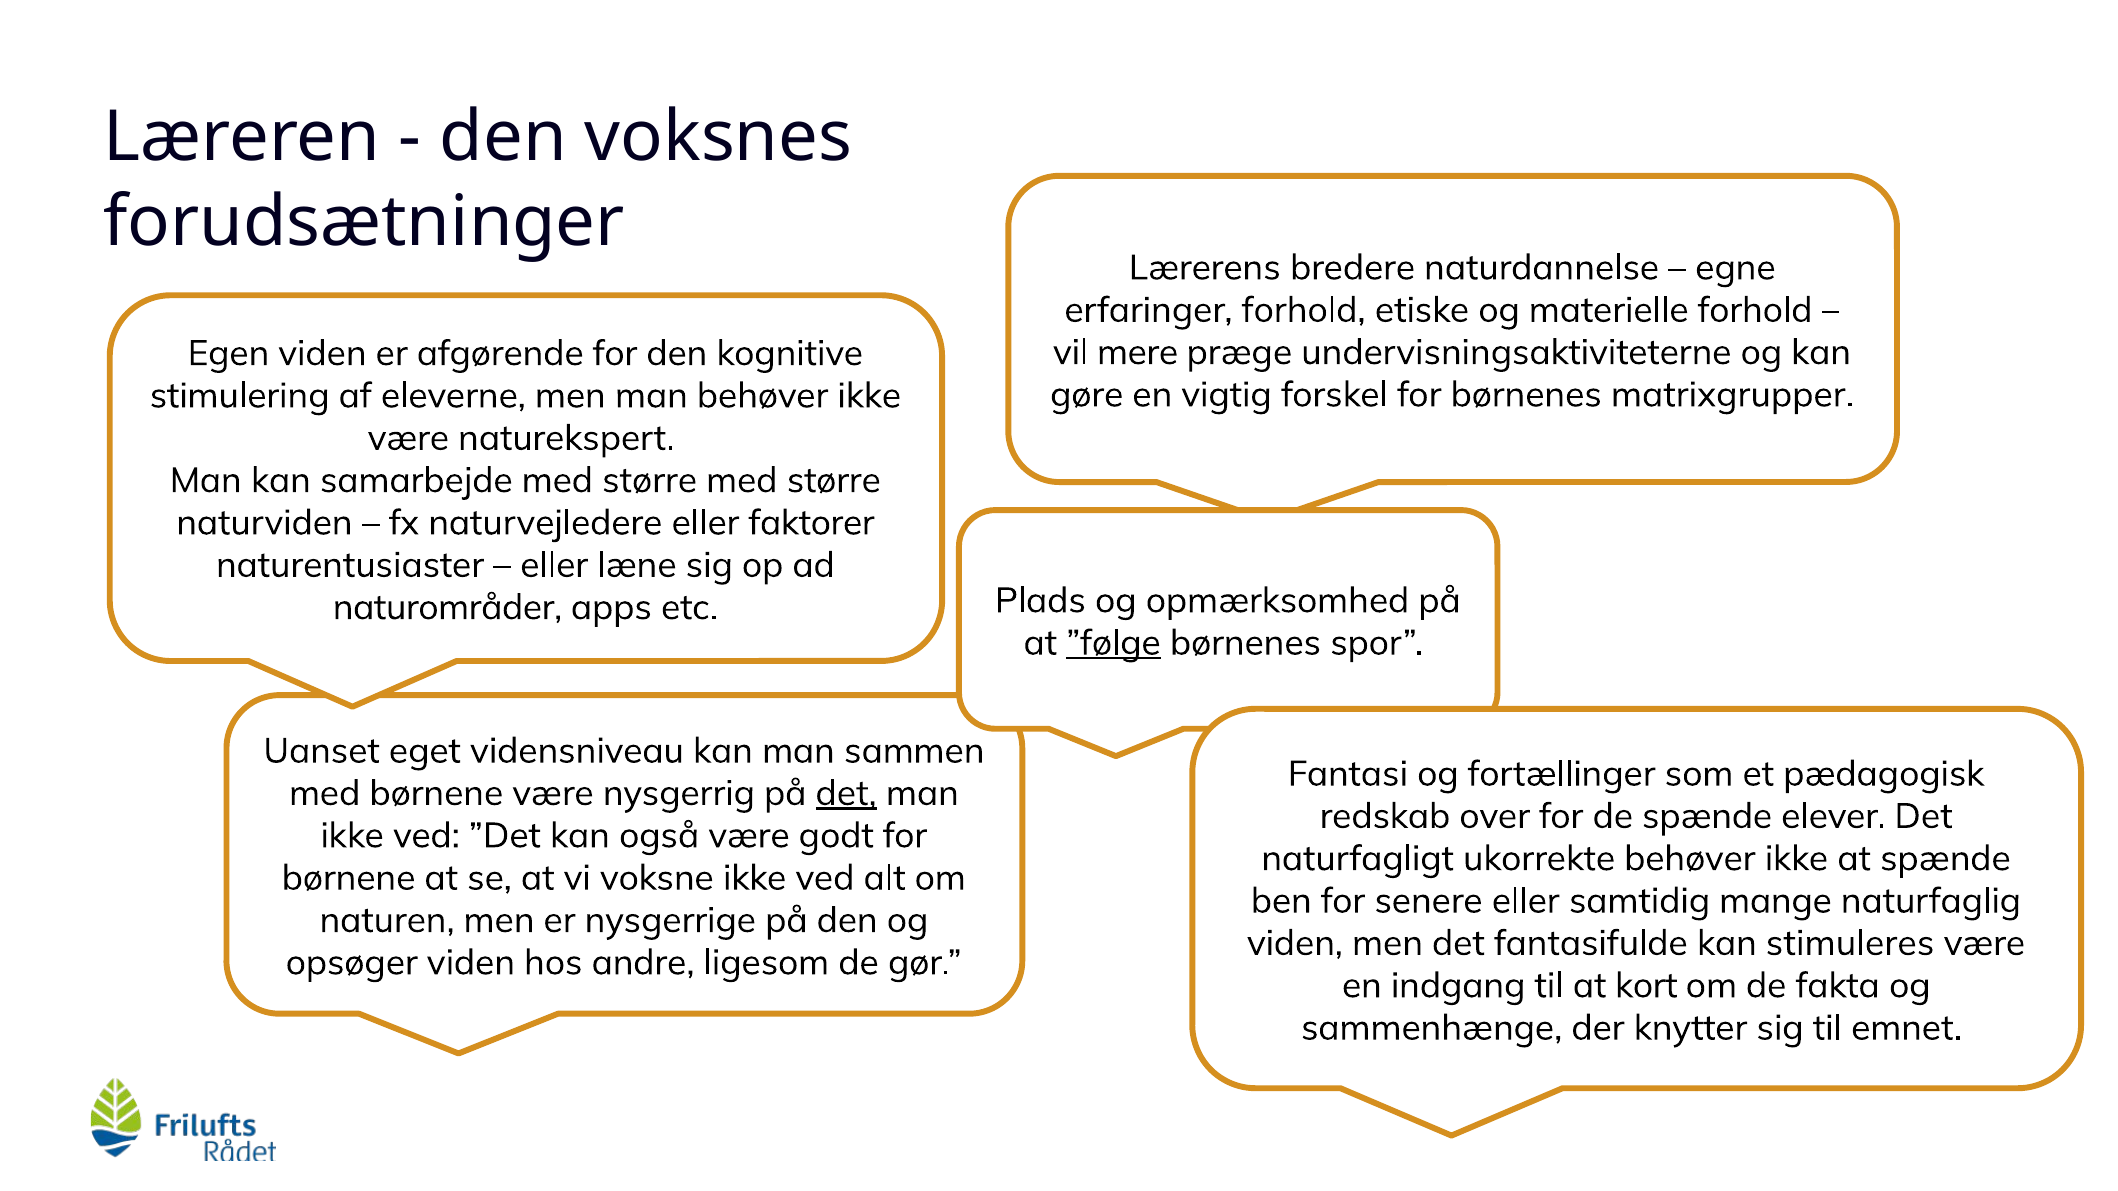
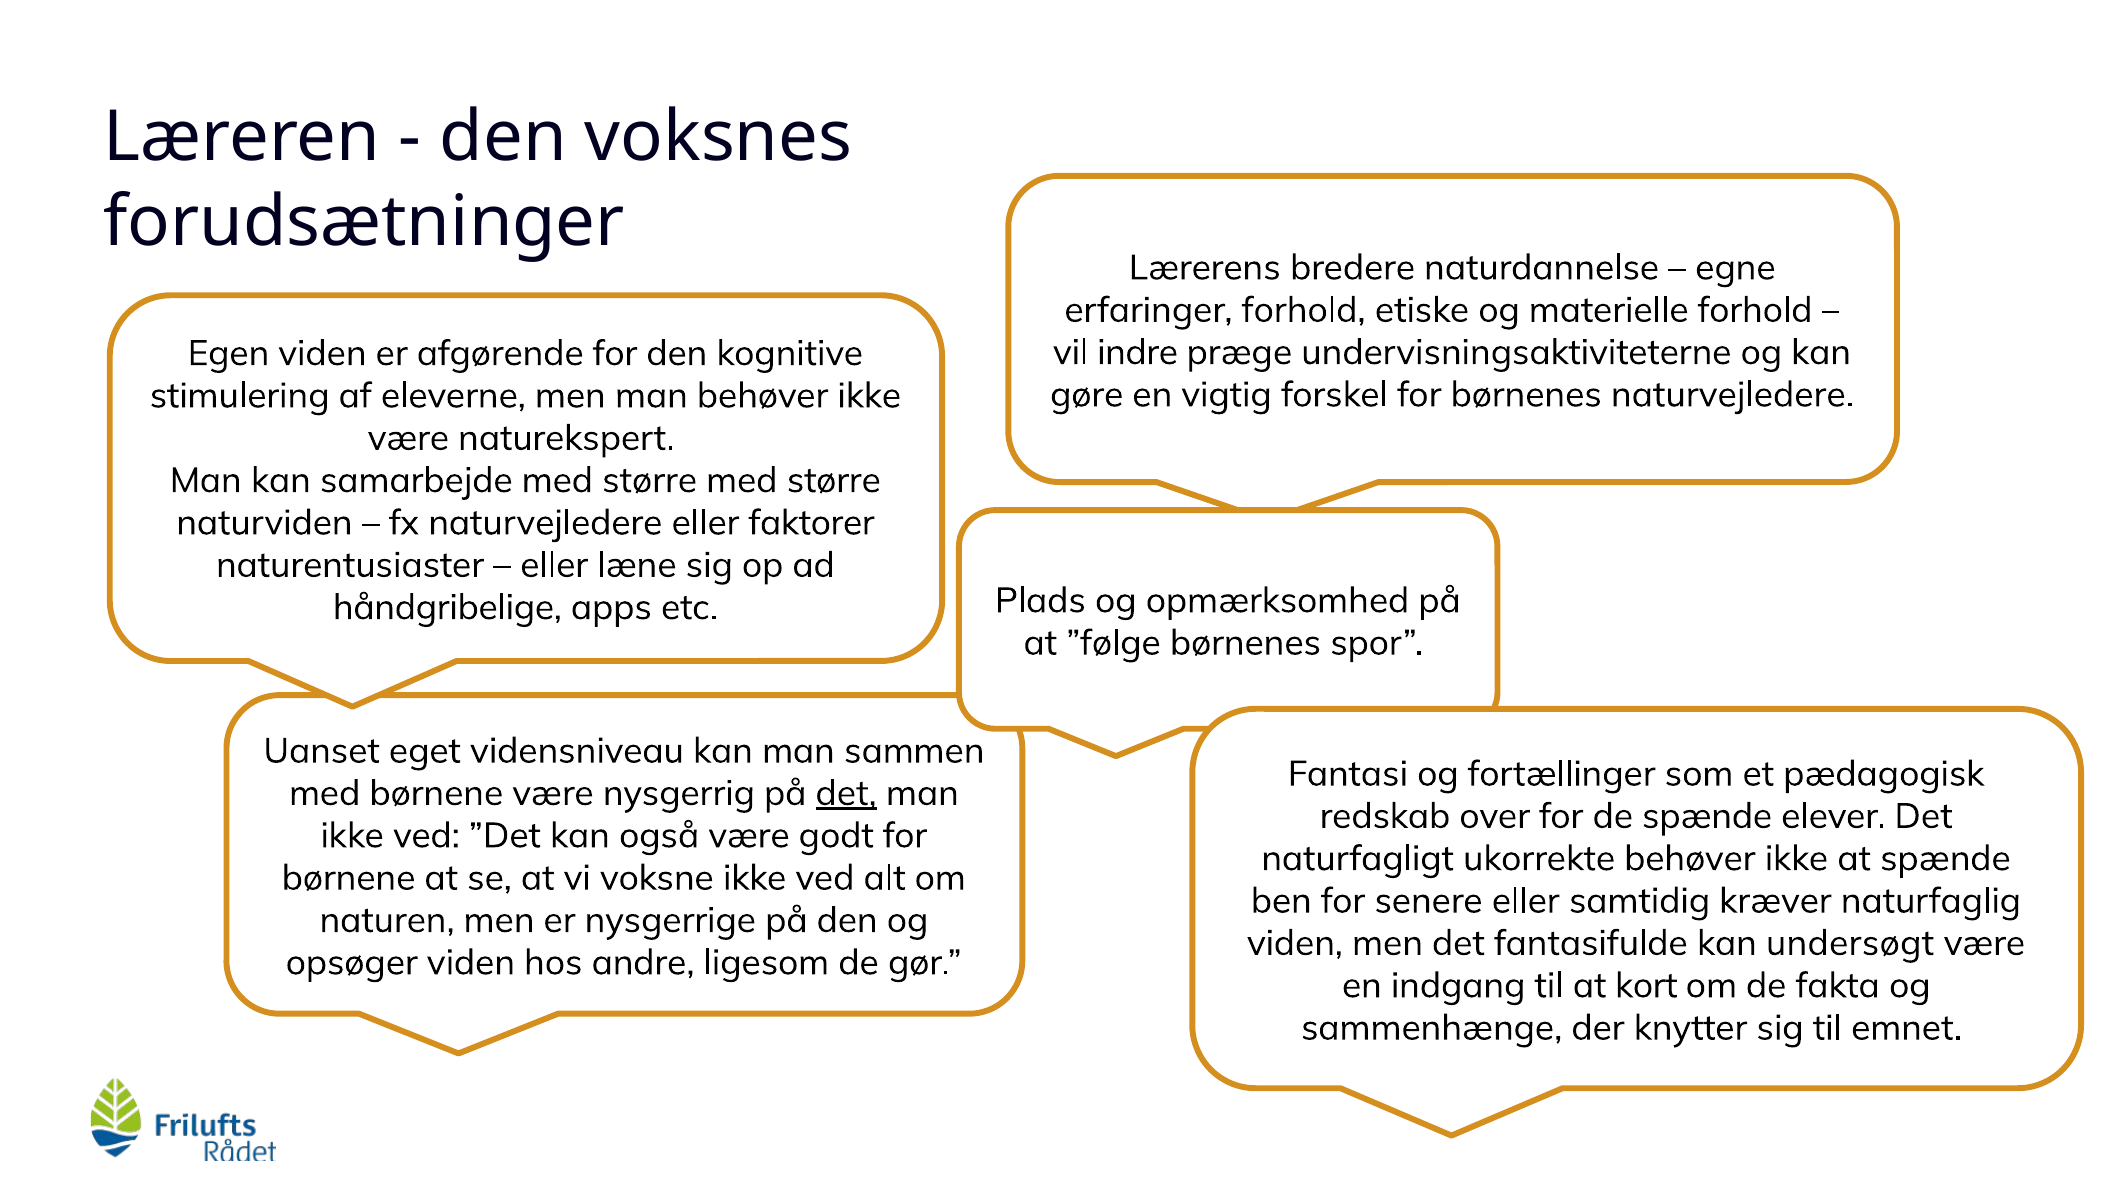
mere: mere -> indre (1138, 353)
børnenes matrixgrupper: matrixgrupper -> naturvejledere (1732, 395)
naturområder: naturområder -> håndgribelige (447, 608)
”følge underline: present -> none (1113, 643)
mange: mange -> kræver (1775, 901)
stimuleres: stimuleres -> undersøgt (1850, 944)
